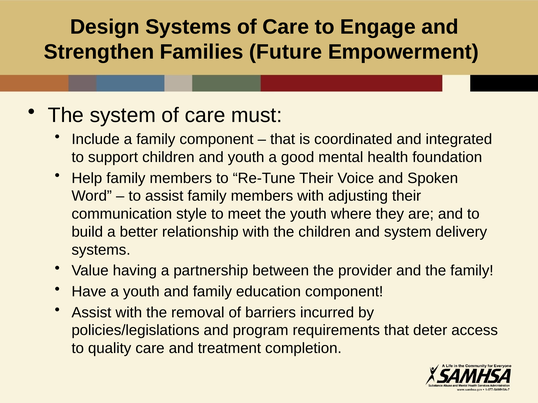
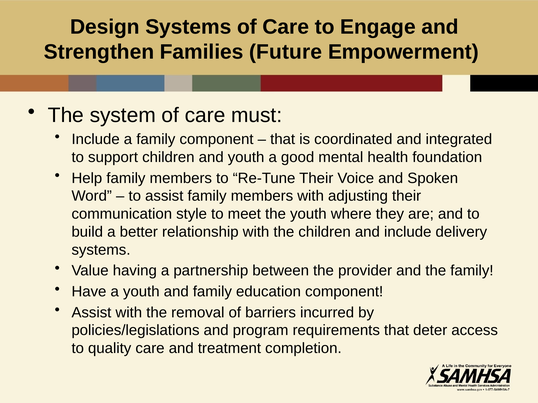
and system: system -> include (408, 232)
